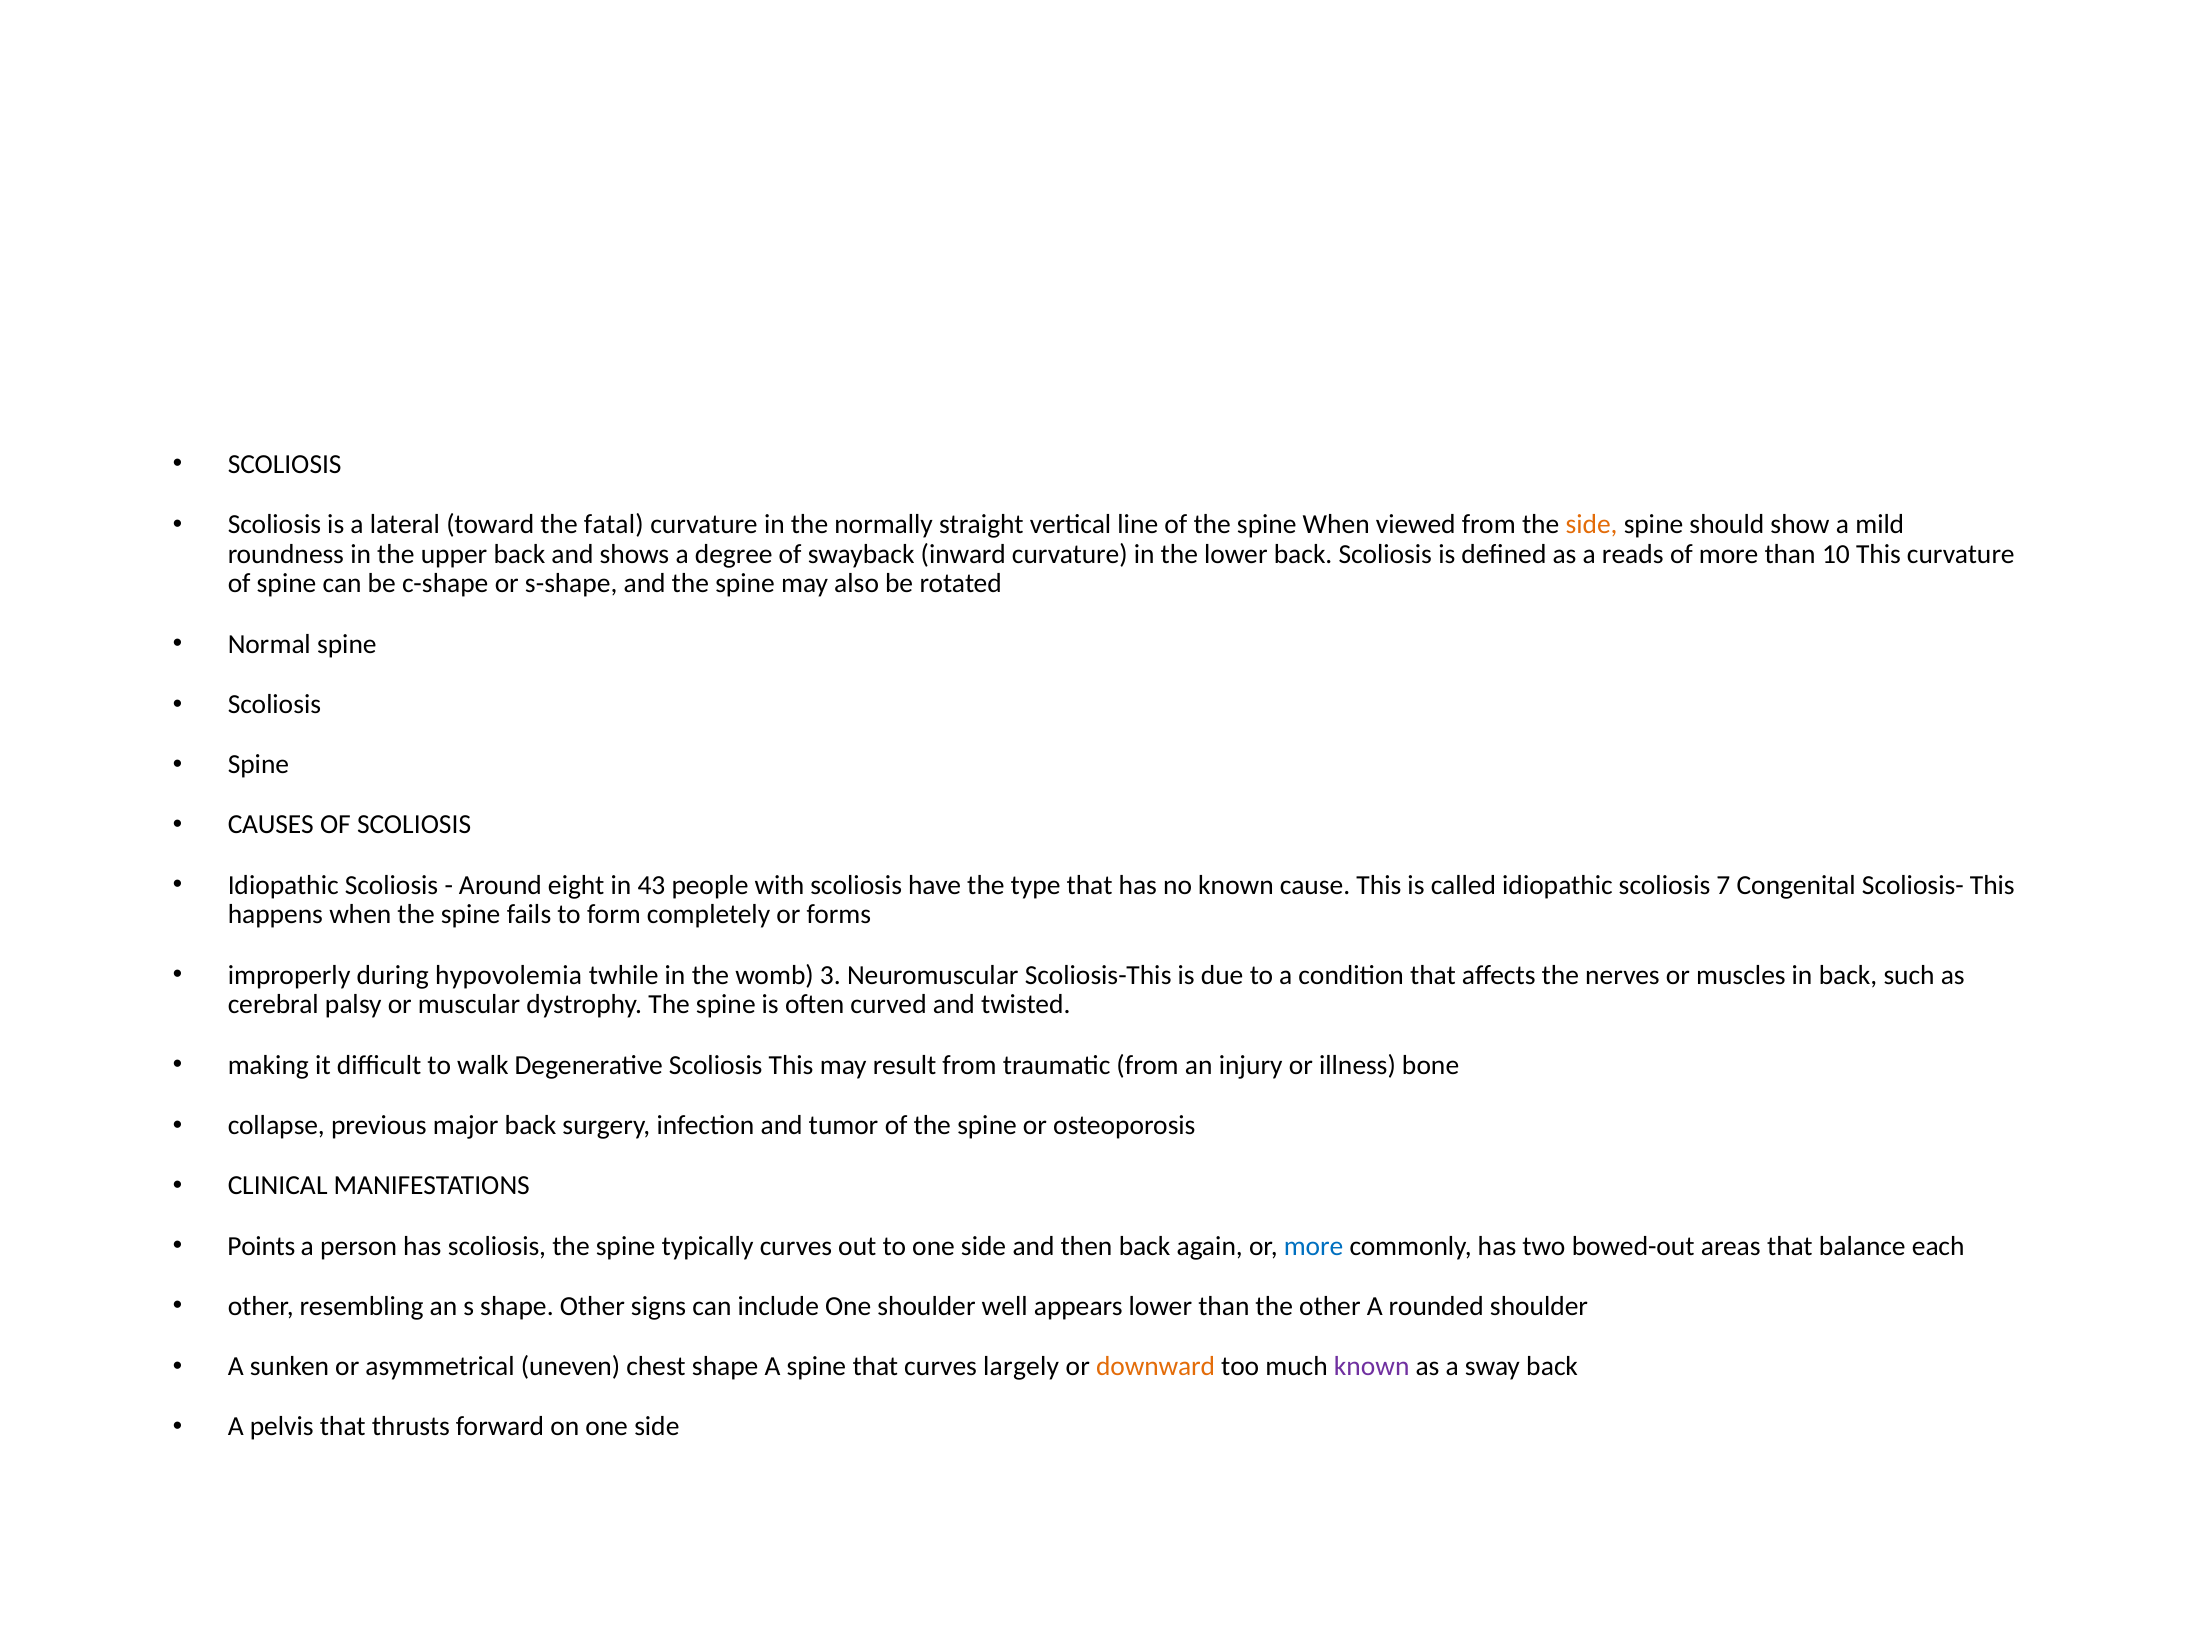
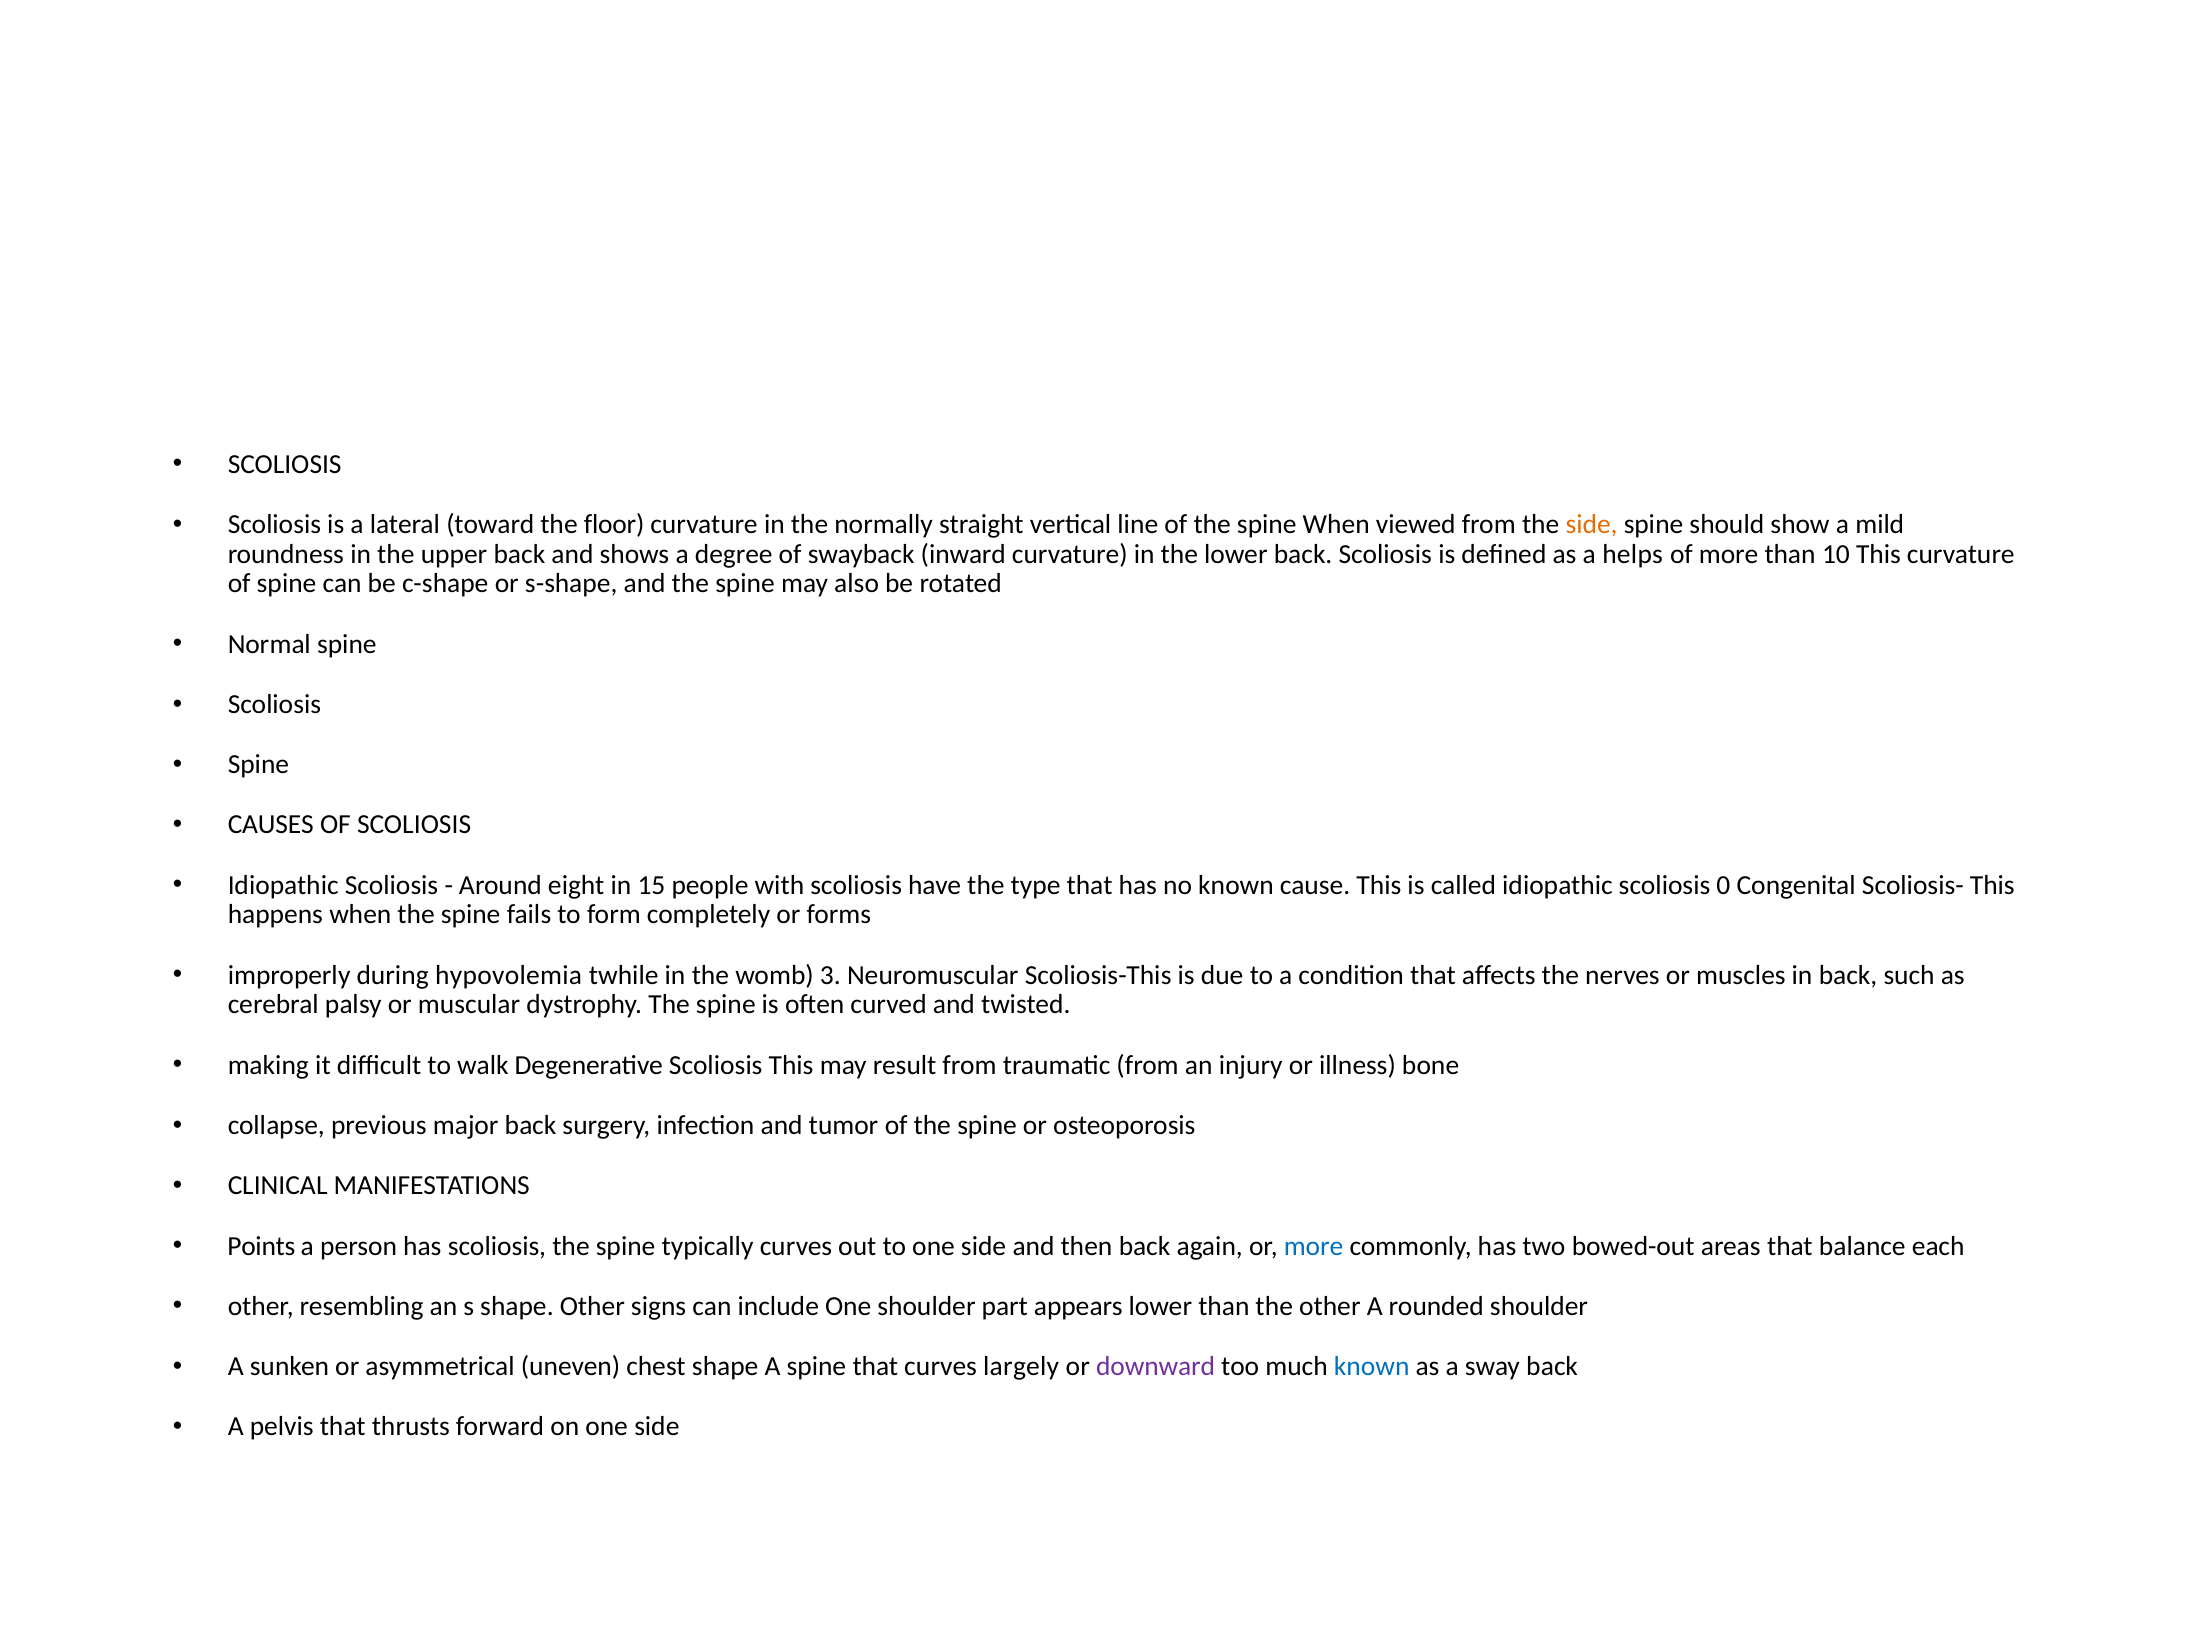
fatal: fatal -> floor (614, 524)
reads: reads -> helps (1633, 554)
43: 43 -> 15 (651, 885)
7: 7 -> 0 (1723, 885)
well: well -> part (1005, 1306)
downward colour: orange -> purple (1156, 1366)
known colour: purple -> blue (1372, 1366)
